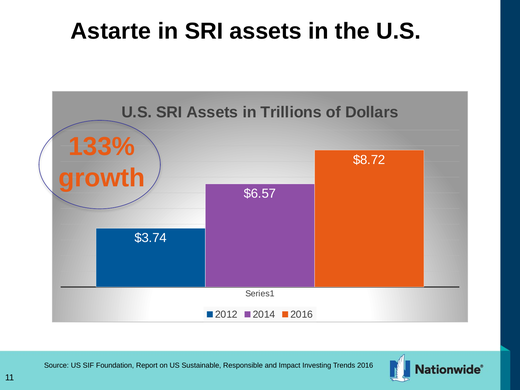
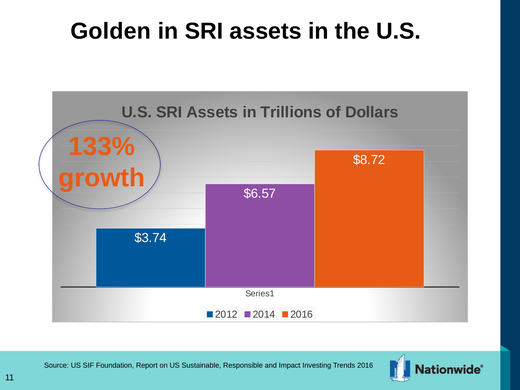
Astarte: Astarte -> Golden (111, 31)
